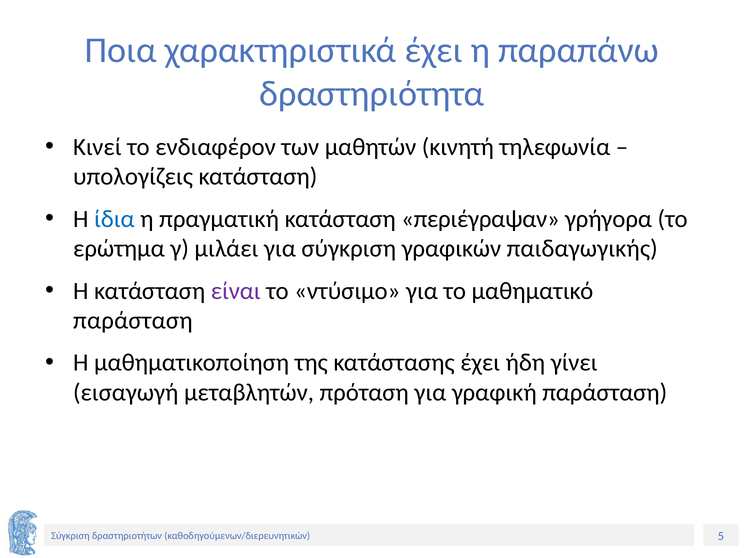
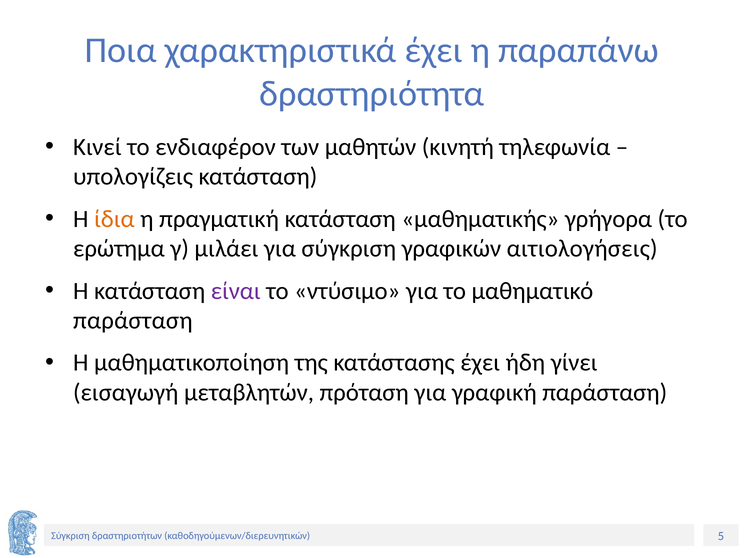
ίδια colour: blue -> orange (114, 219)
περιέγραψαν: περιέγραψαν -> μαθηματικής (480, 219)
παιδαγωγικής: παιδαγωγικής -> αιτιολογήσεις (582, 249)
